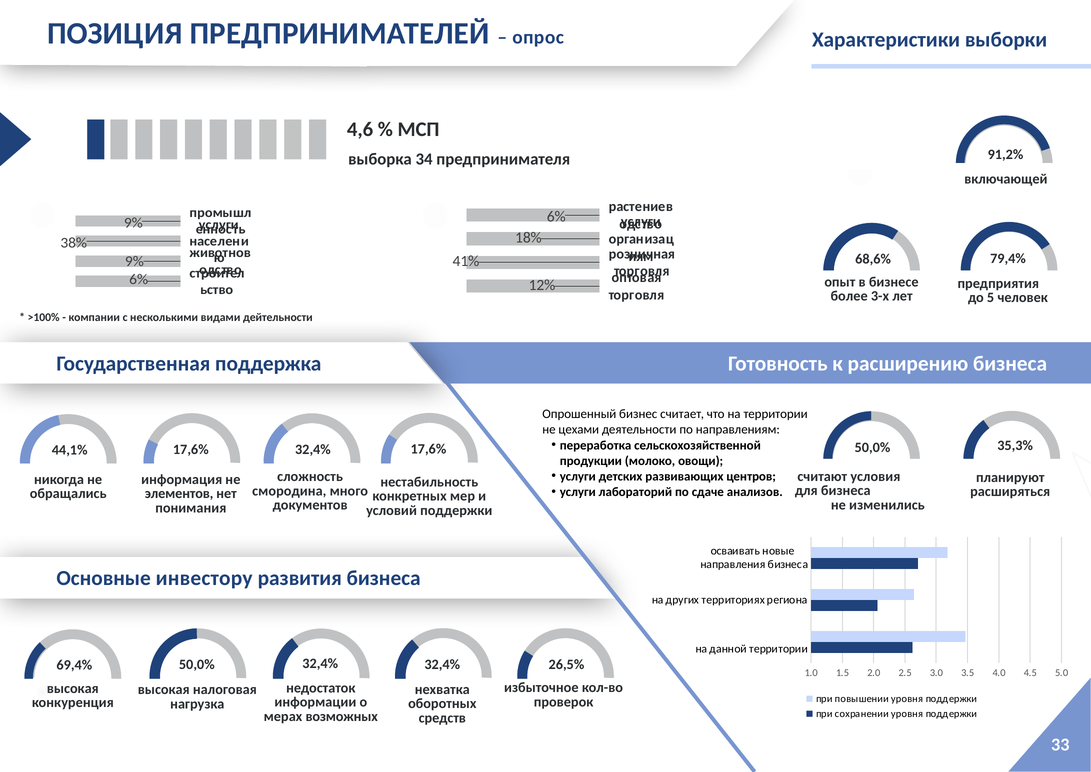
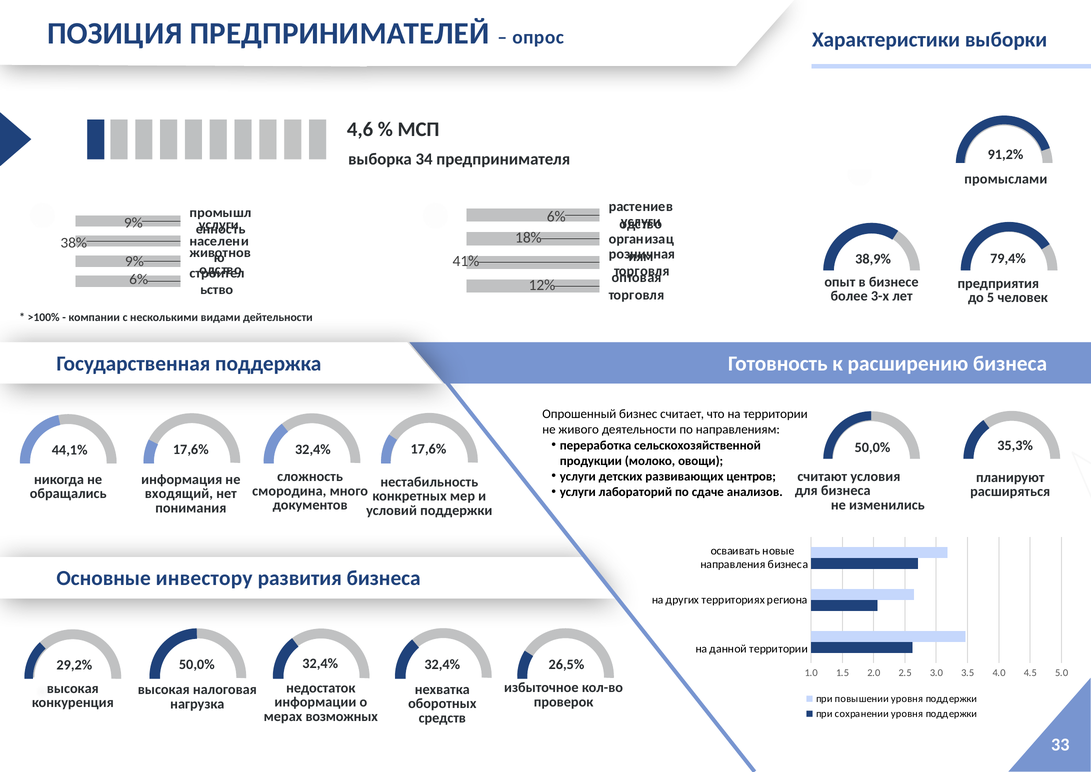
включающей: включающей -> промыслами (1006, 179)
68,6%: 68,6% -> 38,9% (873, 259)
цехами: цехами -> живого (579, 429)
элементов: элементов -> входящий (179, 494)
69,4%: 69,4% -> 29,2% (74, 665)
